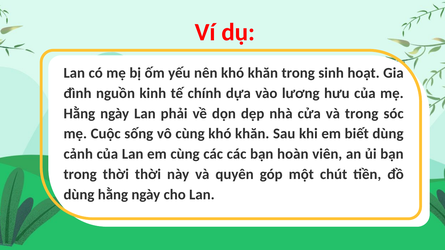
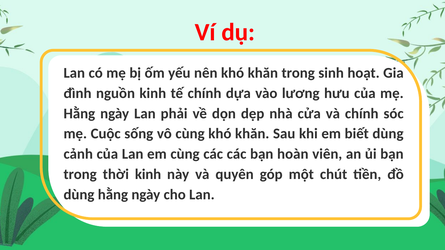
và trong: trong -> chính (362, 114)
thời thời: thời -> kinh (148, 174)
